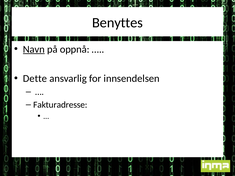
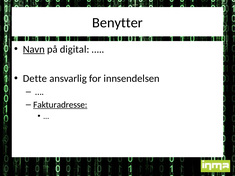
Benyttes: Benyttes -> Benytter (117, 23)
oppnå: oppnå -> digital (75, 49)
Fakturadresse underline: none -> present (60, 105)
